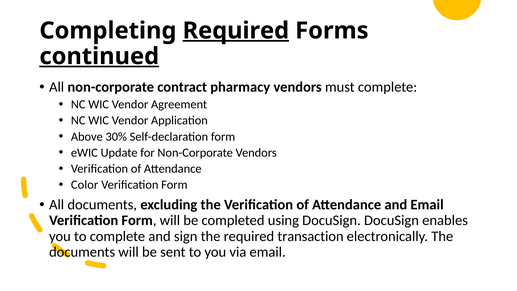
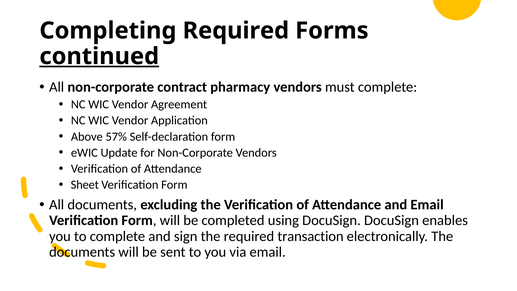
Required underline: present -> none (236, 31)
30%: 30% -> 57% (116, 136)
Color: Color -> Sheet (85, 185)
